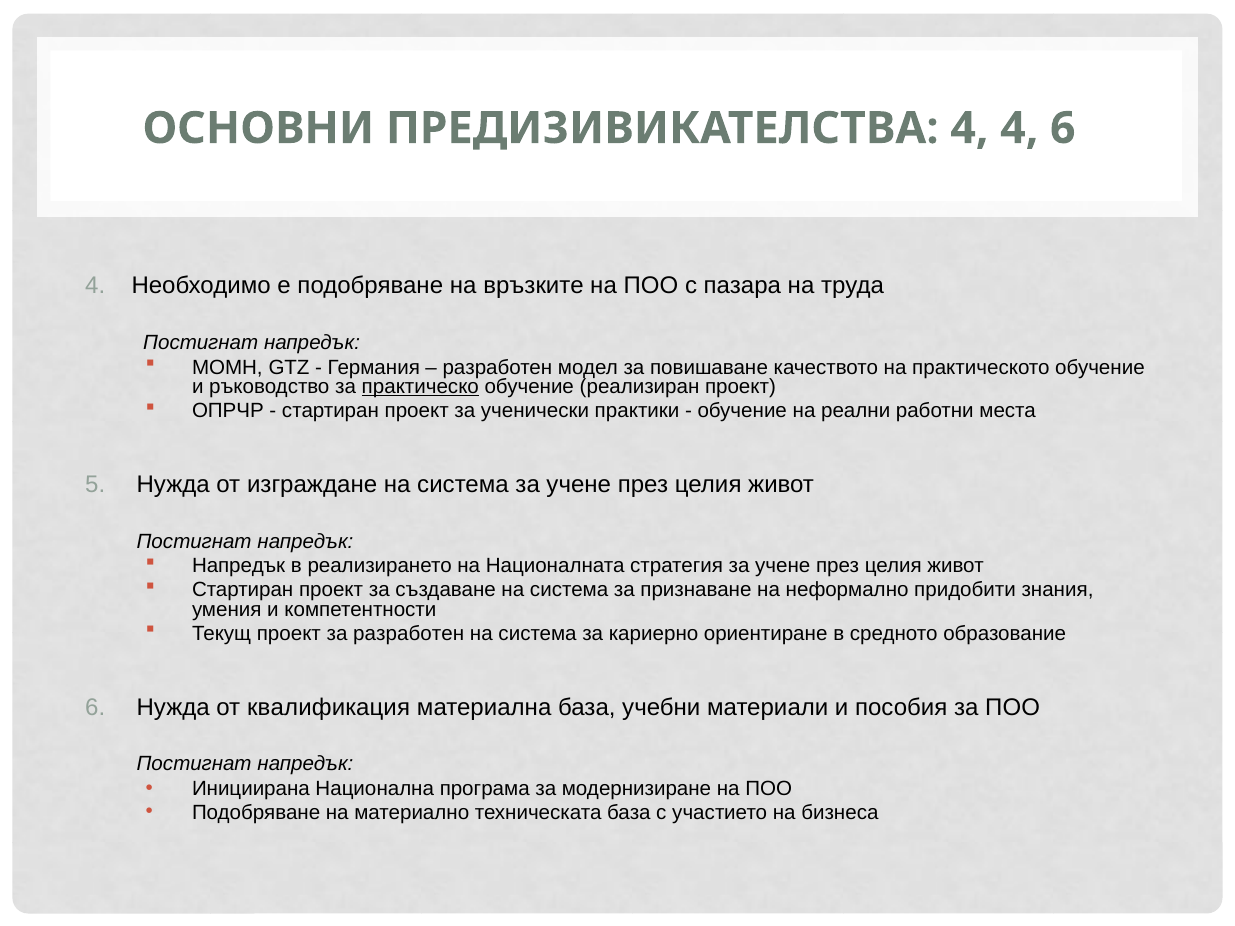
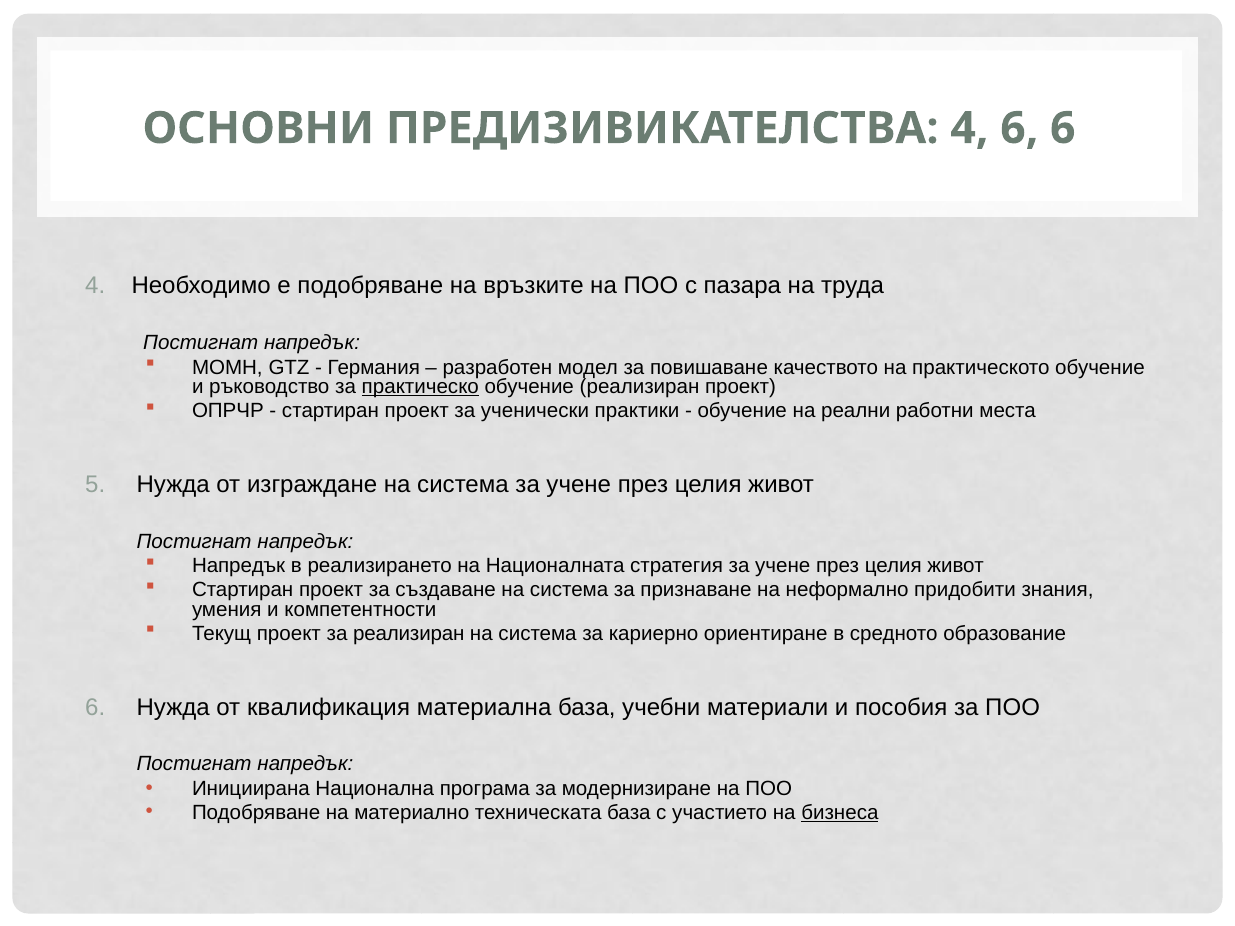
4 4: 4 -> 6 (1019, 128)
за разработен: разработен -> реализиран (409, 634)
бизнеса underline: none -> present (840, 813)
